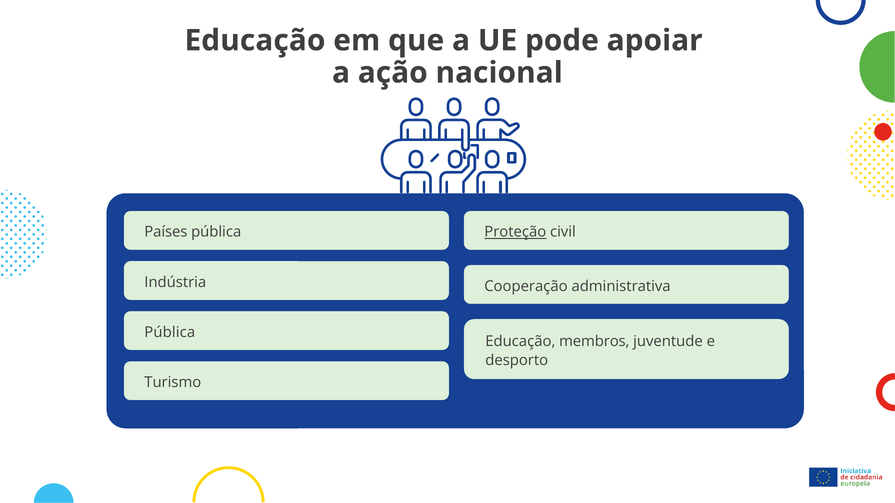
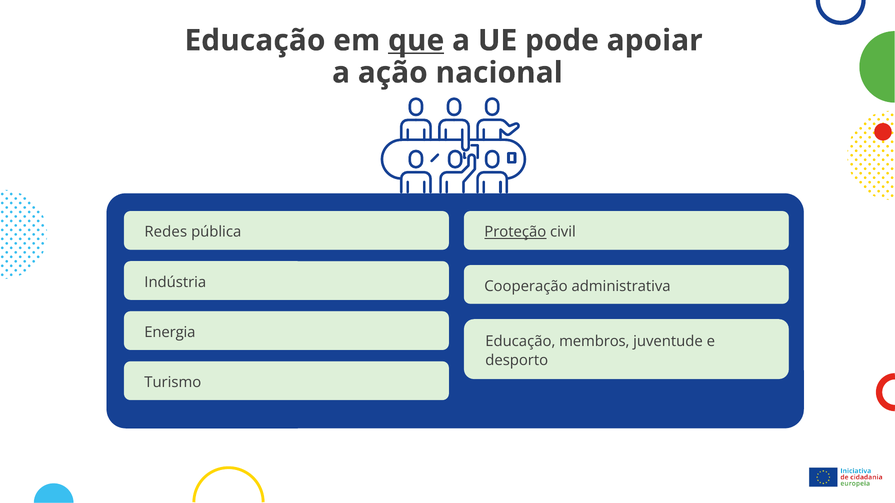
que underline: none -> present (416, 41)
Países: Países -> Redes (166, 232)
Pública: Pública -> Energia (170, 333)
